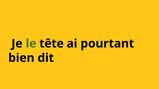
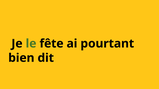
tête: tête -> fête (52, 44)
